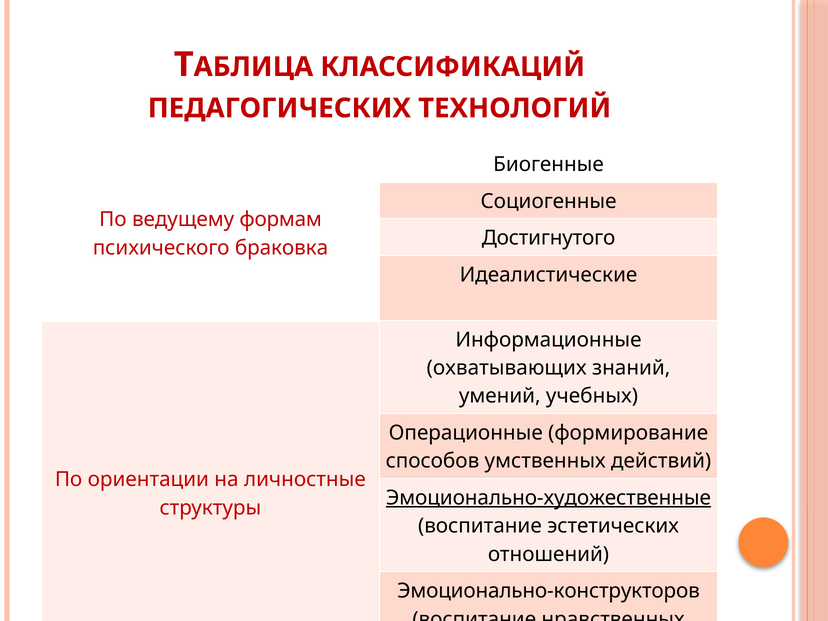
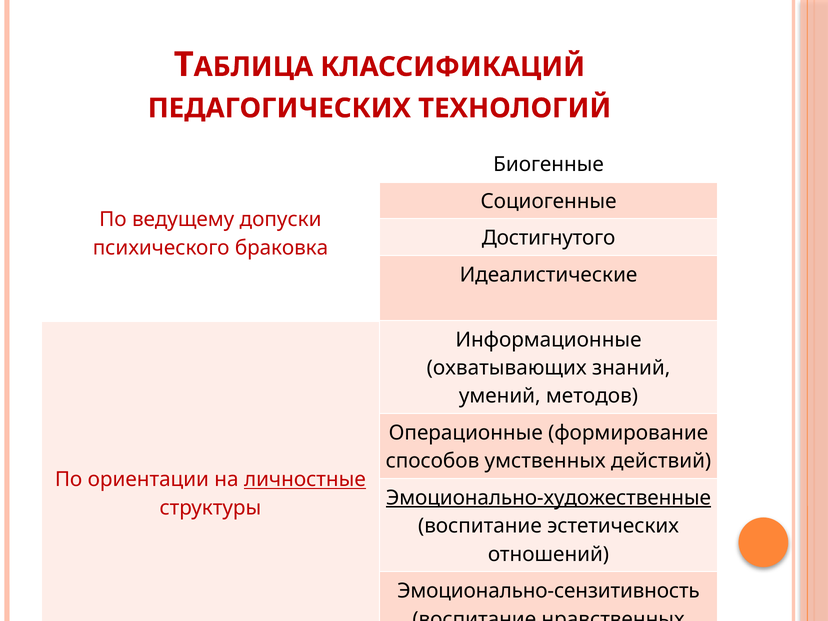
формам: формам -> допуски (281, 220)
учебных: учебных -> методов (592, 396)
личностные underline: none -> present (305, 480)
Эмоционально-конструкторов: Эмоционально-конструкторов -> Эмоционально-сензитивность (548, 591)
